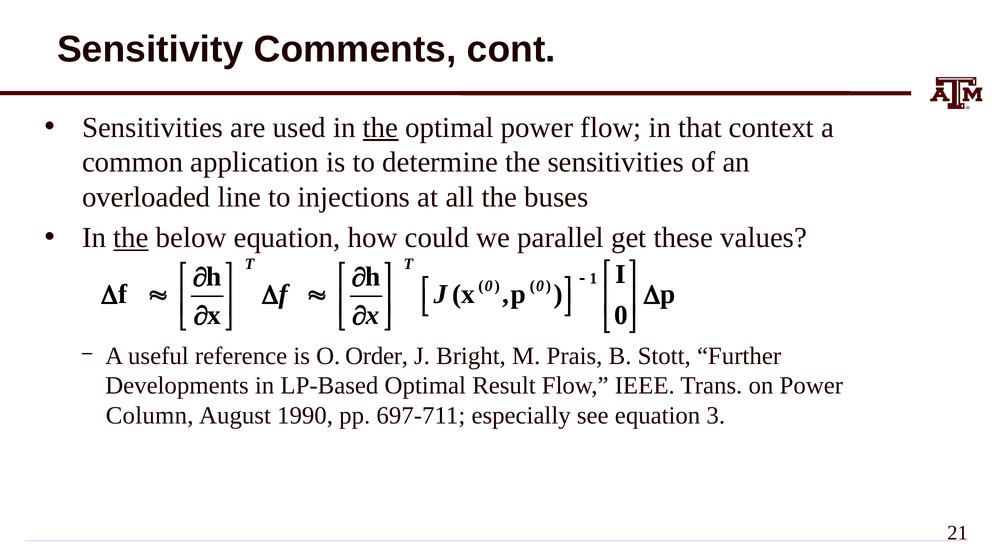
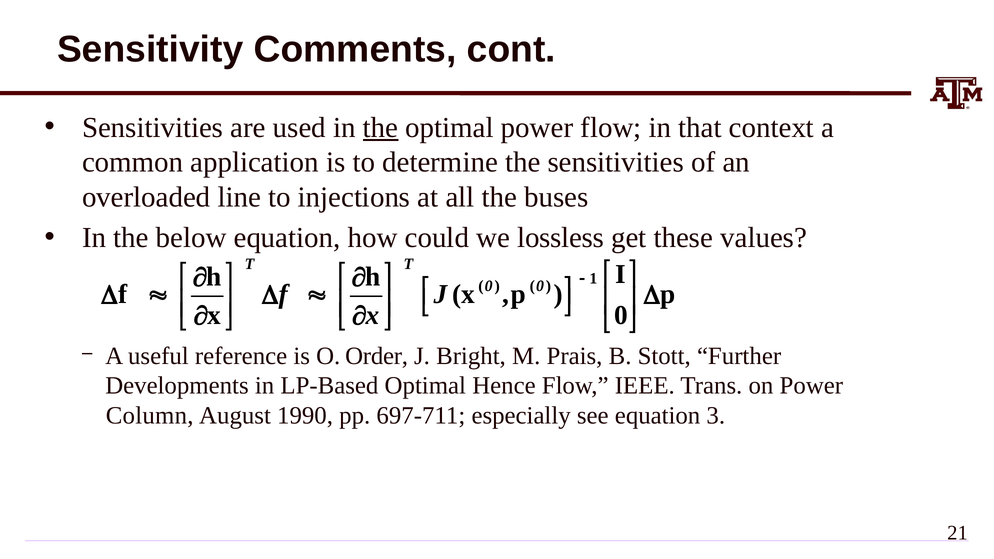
the underline: present -> none (131, 238)
parallel: parallel -> lossless (561, 238)
Result: Result -> Hence (504, 386)
